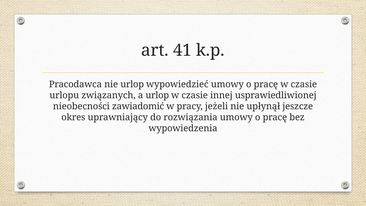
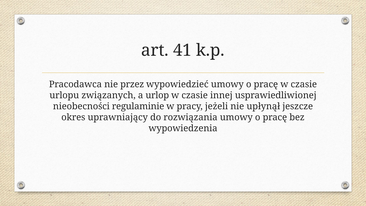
nie urlop: urlop -> przez (132, 84)
zawiadomić: zawiadomić -> regulaminie (138, 106)
